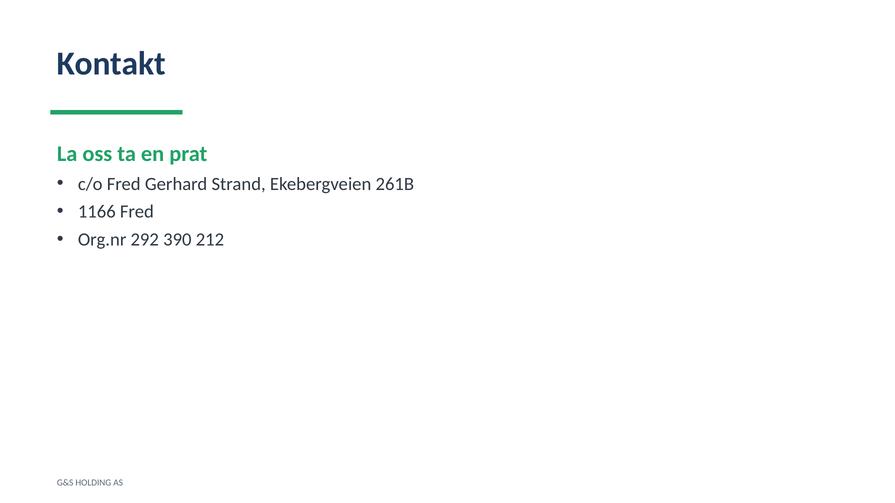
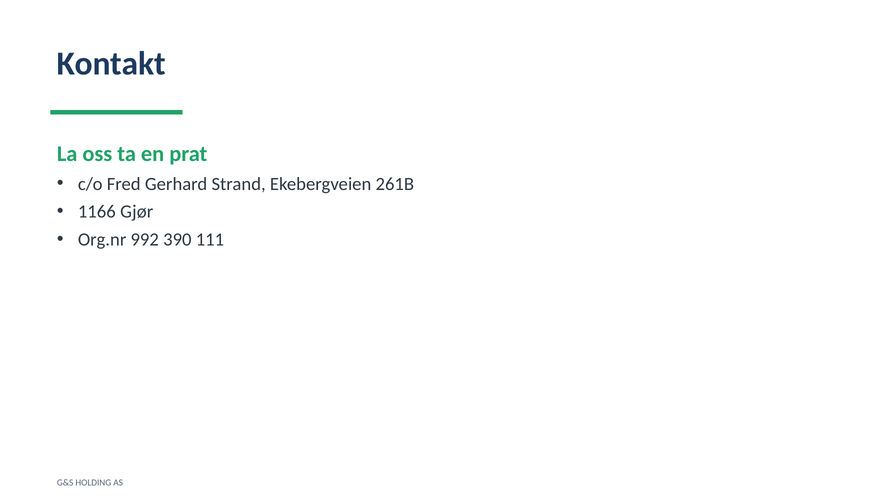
1166 Fred: Fred -> Gjør (137, 212)
292: 292 -> 992 (145, 240)
212: 212 -> 111 (210, 240)
